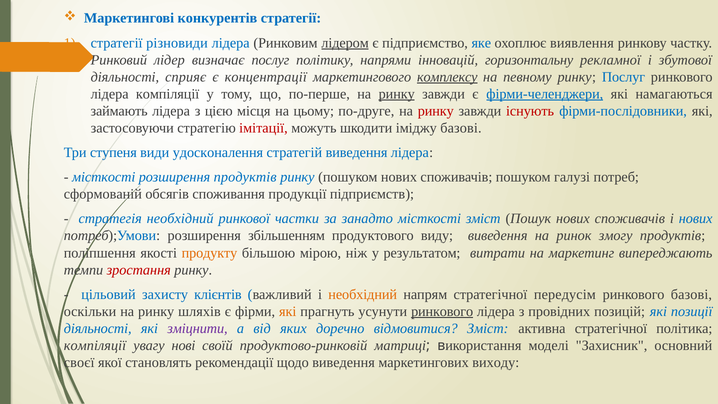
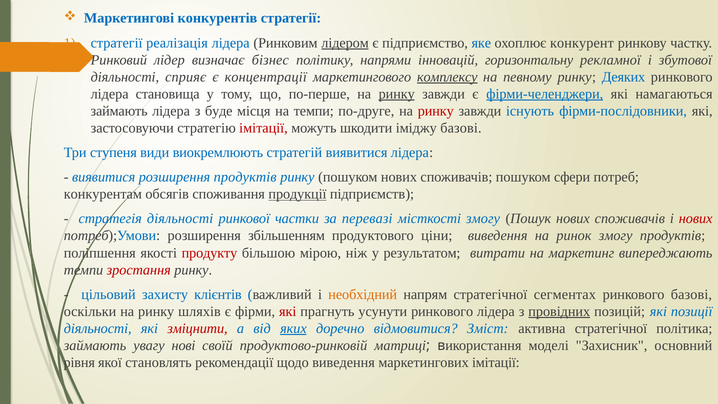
різновиди: різновиди -> реалізація (177, 43)
виявлення: виявлення -> конкурент (582, 43)
визначає послуг: послуг -> бізнес (270, 60)
ринку Послуг: Послуг -> Деяких (624, 77)
лідера компіляції: компіляції -> становища (168, 94)
цією: цією -> буде (219, 111)
на цьому: цьому -> темпи (314, 111)
існують colour: red -> blue (530, 111)
удосконалення: удосконалення -> виокремлюють (218, 153)
стратегій виведення: виведення -> виявитися (357, 153)
місткості: місткості -> виявитися (104, 177)
галузі: галузі -> сфери (572, 177)
сформованій: сформованій -> конкурентам (103, 194)
продукції underline: none -> present (297, 194)
стратегія необхідний: необхідний -> діяльності (180, 219)
занадто: занадто -> перевазі (367, 219)
місткості зміст: зміст -> змогу (483, 219)
нових colour: blue -> red (696, 219)
виду: виду -> ціни (437, 236)
продукту colour: orange -> red (209, 253)
передусім: передусім -> сегментах (565, 294)
які colour: orange -> red (288, 311)
ринкового underline: present -> none (442, 311)
провідних underline: none -> present (559, 311)
зміцнити colour: purple -> red (197, 328)
яких underline: none -> present (293, 328)
компіляції: компіляції -> займають (95, 345)
своєї: своєї -> рівня (79, 363)
маркетингових виходу: виходу -> імітації (496, 363)
